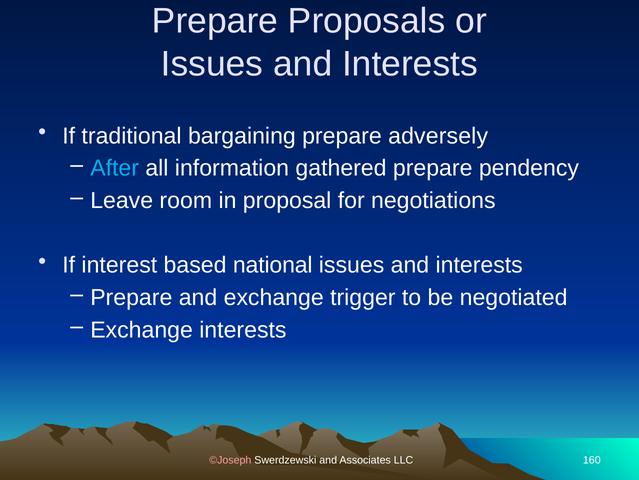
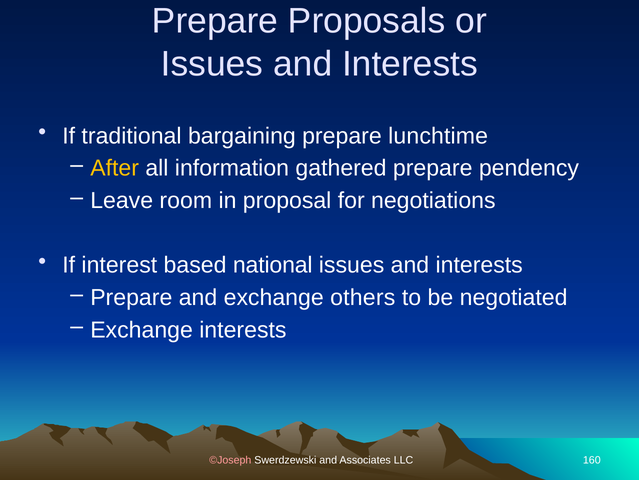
adversely: adversely -> lunchtime (438, 136)
After colour: light blue -> yellow (115, 168)
trigger: trigger -> others (363, 297)
